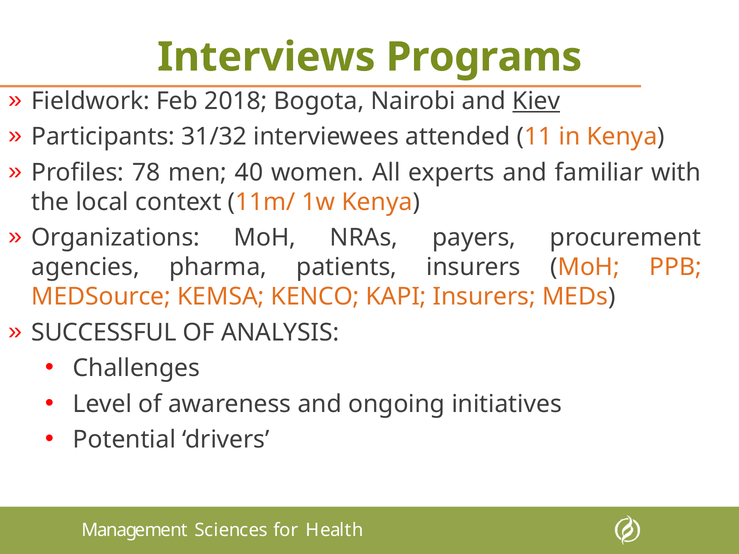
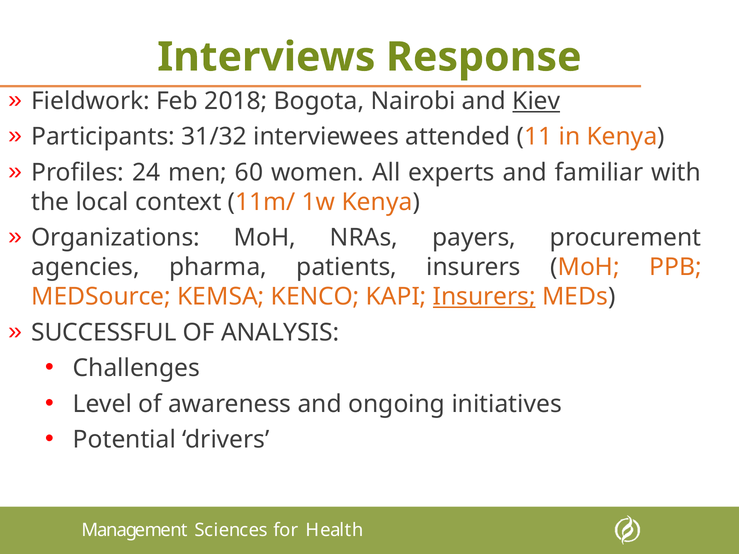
Programs: Programs -> Response (484, 57)
78: 78 -> 24 (146, 172)
40: 40 -> 60 (249, 172)
Insurers underline: none -> present (484, 297)
